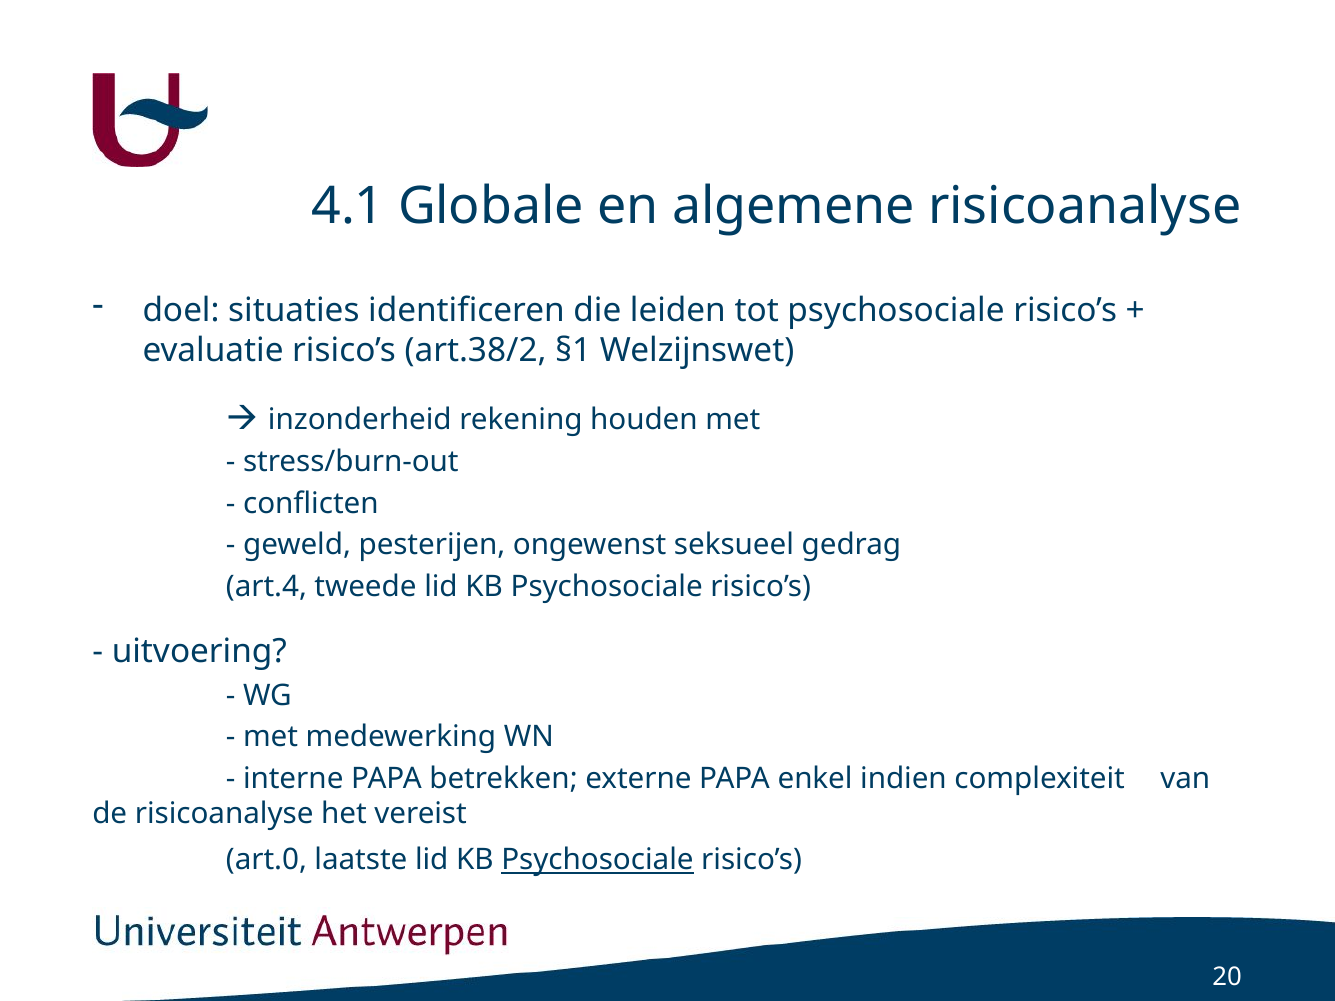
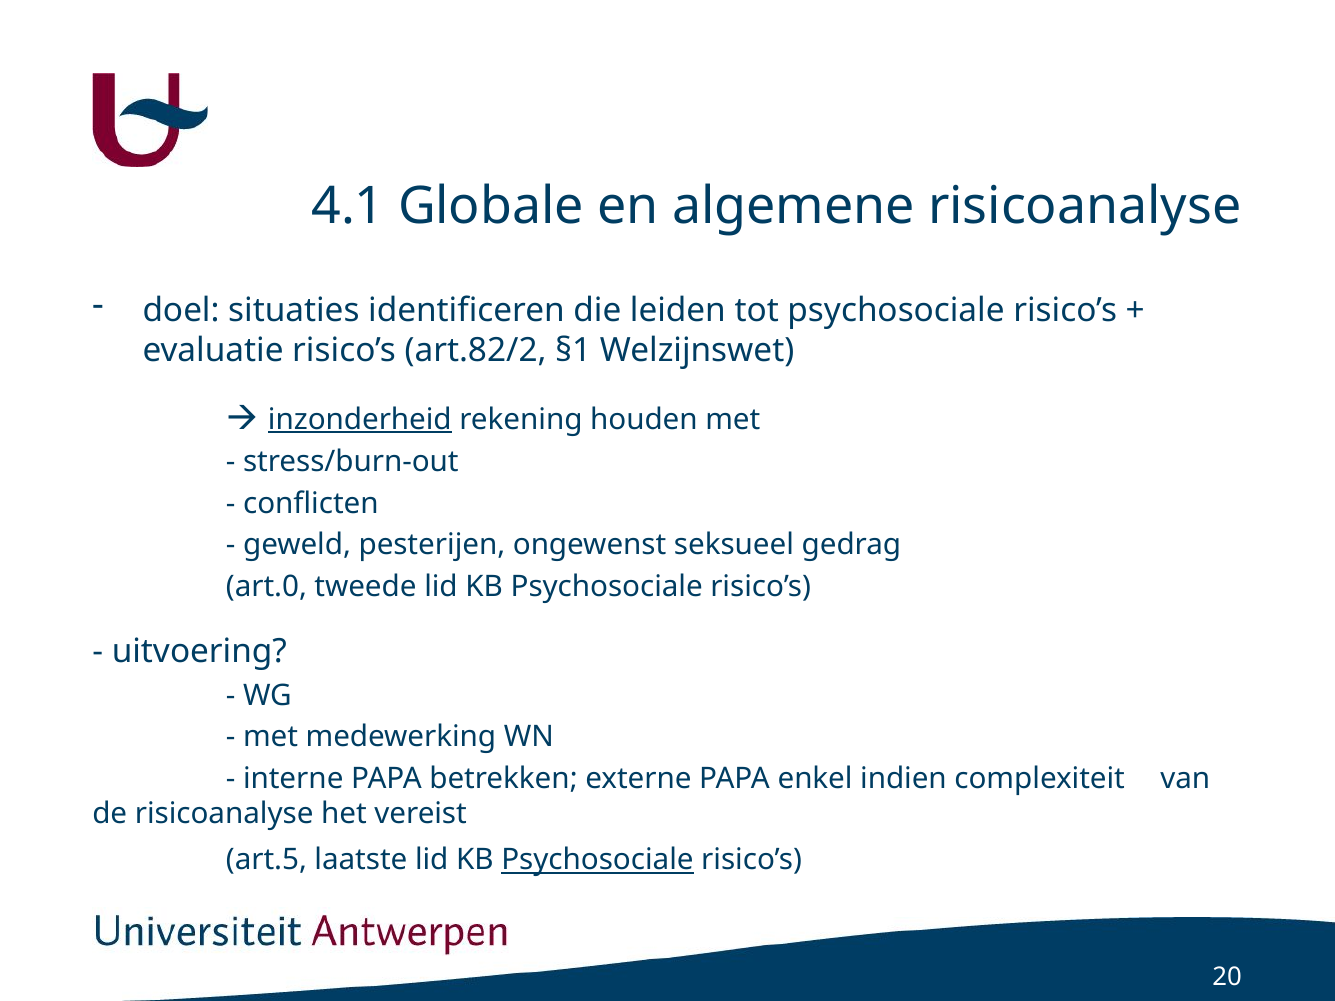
art.38/2: art.38/2 -> art.82/2 (476, 351)
inzonderheid underline: none -> present (360, 420)
art.4: art.4 -> art.0 (266, 587)
art.0: art.0 -> art.5 (266, 860)
